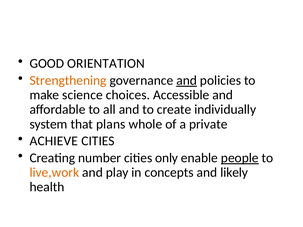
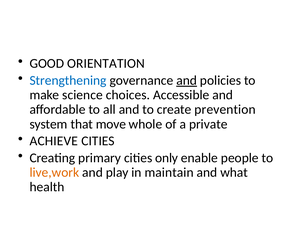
Strengthening colour: orange -> blue (68, 81)
individually: individually -> prevention (225, 110)
plans: plans -> move (111, 124)
number: number -> primary (100, 158)
people underline: present -> none (240, 158)
concepts: concepts -> maintain (169, 173)
likely: likely -> what (234, 173)
